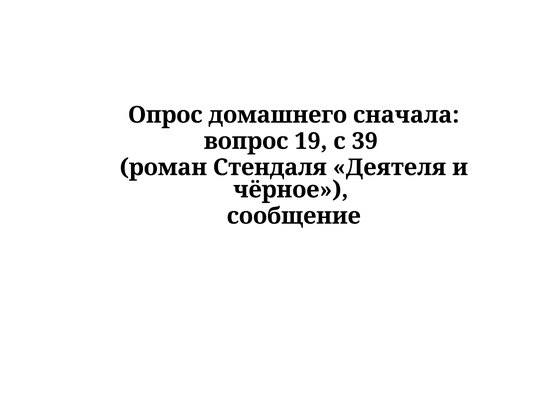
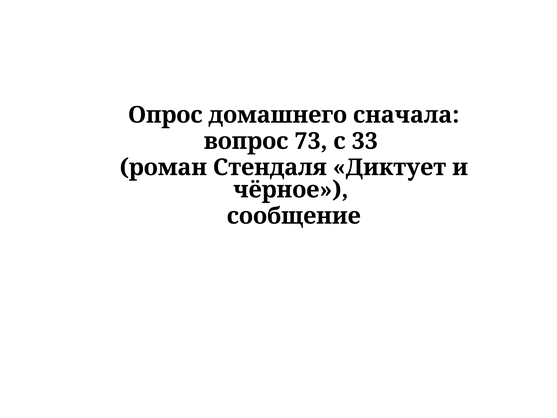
19: 19 -> 73 (311, 141)
39: 39 -> 33 (365, 141)
Деятеля: Деятеля -> Диктует (389, 167)
